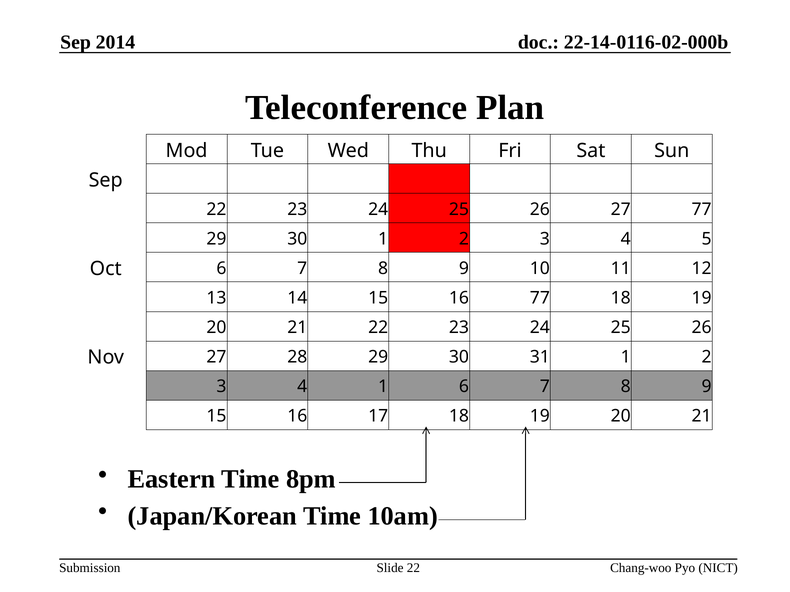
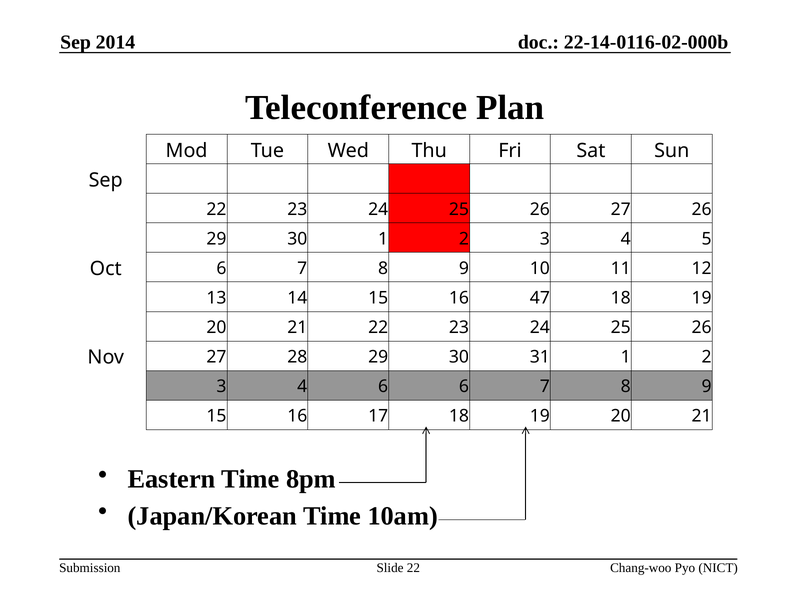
27 77: 77 -> 26 (702, 210)
16 77: 77 -> 47 (540, 298)
4 1: 1 -> 6 (383, 387)
